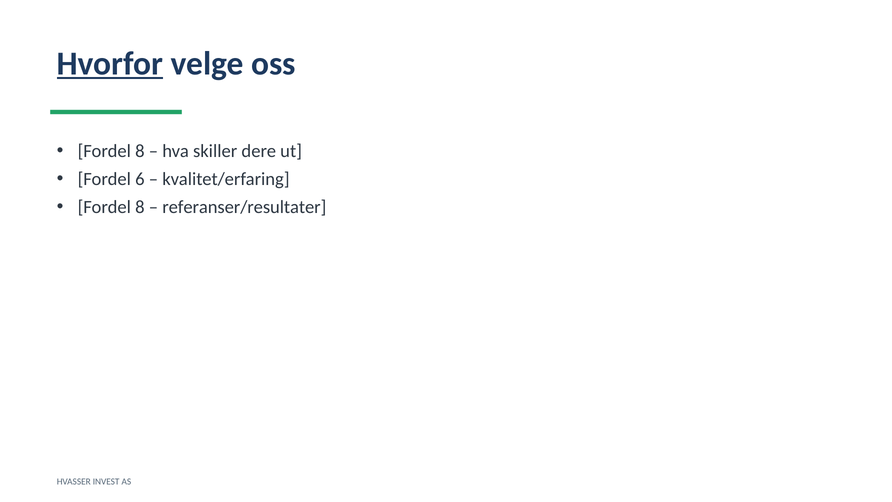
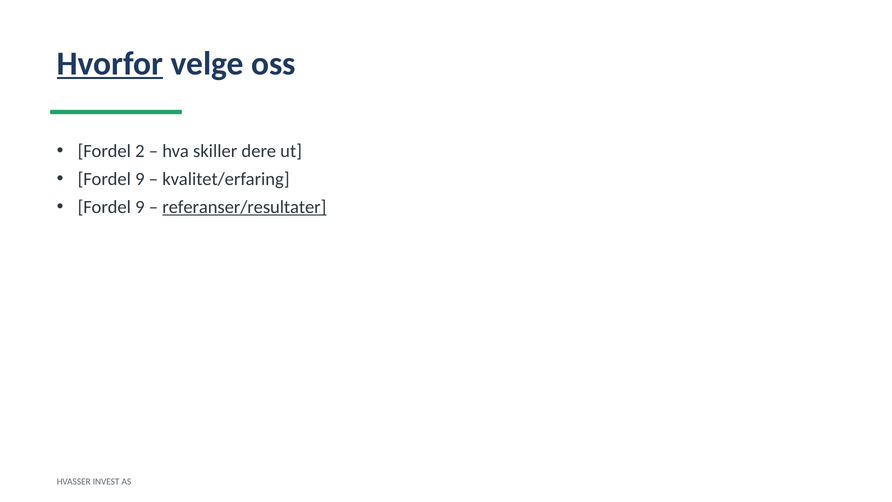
8: 8 -> 2 (140, 151)
6: 6 -> 9 (140, 179)
8: 8 -> 9 (140, 207)
referanser/resultater underline: none -> present (244, 207)
